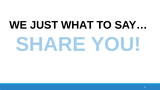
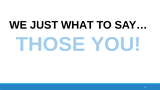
SHARE: SHARE -> THOSE (51, 44)
